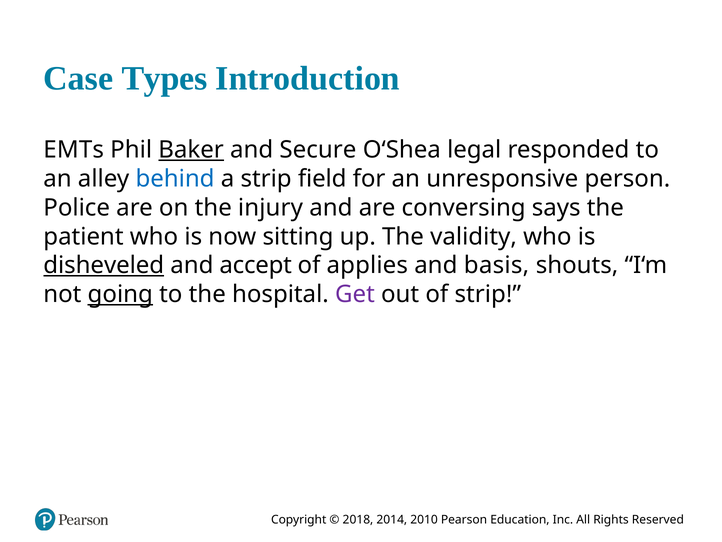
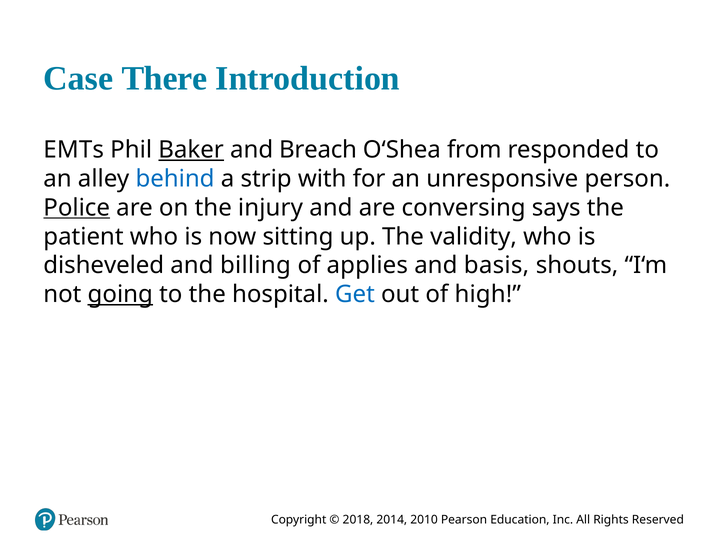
Types: Types -> There (164, 78)
Secure: Secure -> Breach (318, 150)
legal: legal -> from (474, 150)
field: field -> with (322, 179)
Police underline: none -> present (77, 207)
disheveled underline: present -> none (104, 265)
accept: accept -> billing (255, 265)
Get colour: purple -> blue (355, 294)
of strip: strip -> high (488, 294)
